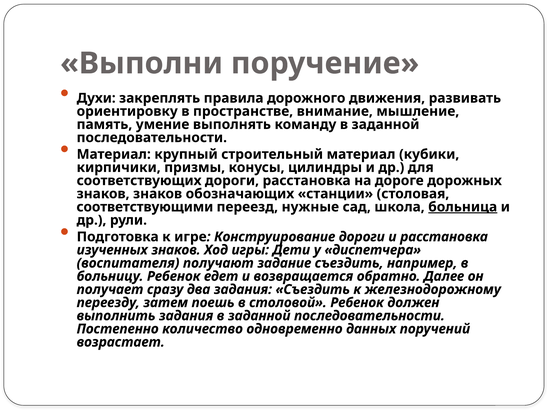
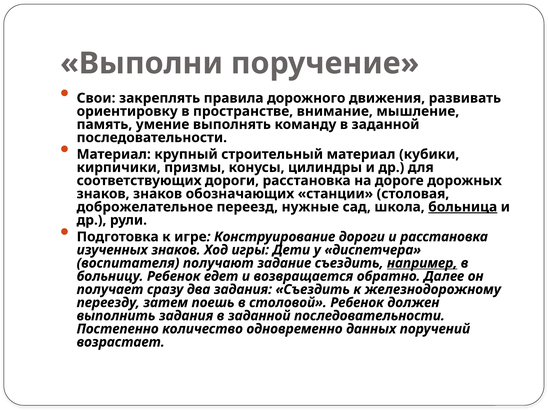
Духи: Духи -> Свои (96, 98)
соответствующими: соответствующими -> доброжелательное (145, 207)
например underline: none -> present (422, 263)
